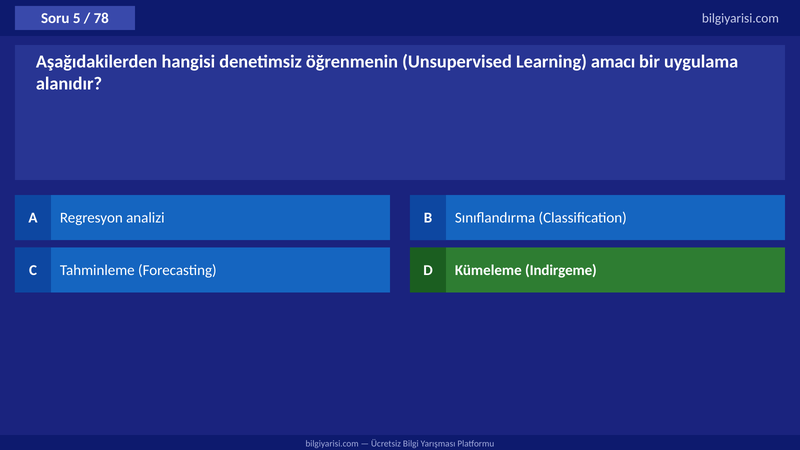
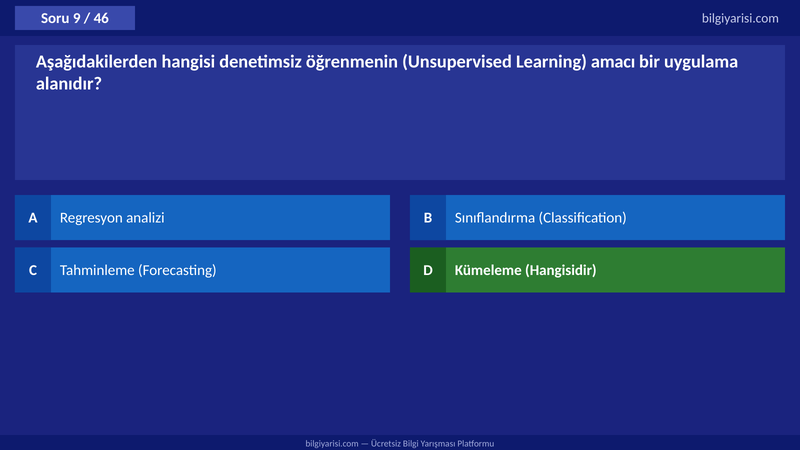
5: 5 -> 9 (77, 18)
78: 78 -> 46 (101, 18)
Indirgeme: Indirgeme -> Hangisidir (561, 270)
